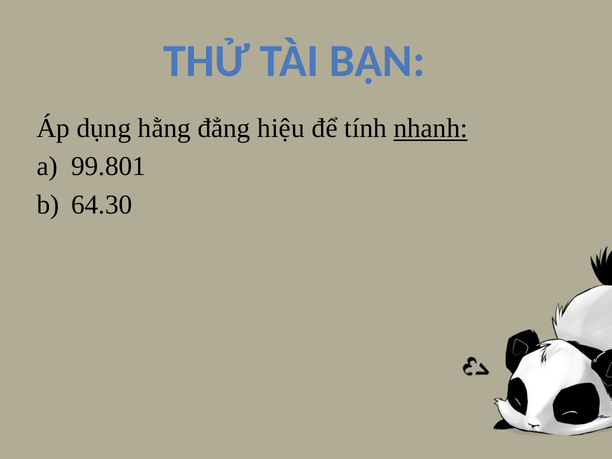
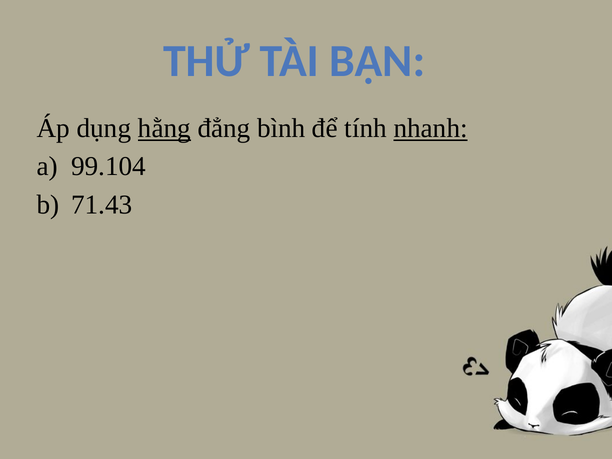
hằng underline: none -> present (164, 128)
hiệu: hiệu -> bình (281, 128)
99.801: 99.801 -> 99.104 (109, 166)
64.30: 64.30 -> 71.43 (102, 205)
